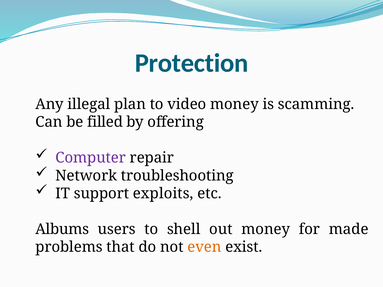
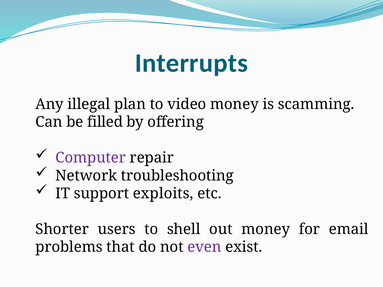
Protection: Protection -> Interrupts (191, 63)
Albums: Albums -> Shorter (62, 229)
made: made -> email (349, 229)
even colour: orange -> purple (204, 247)
